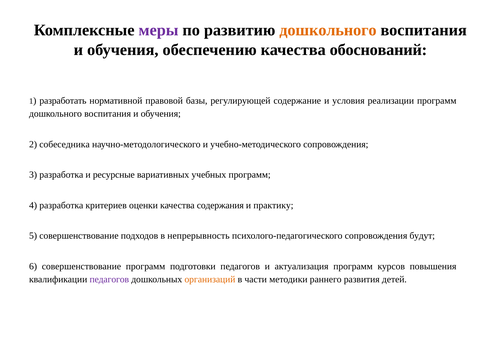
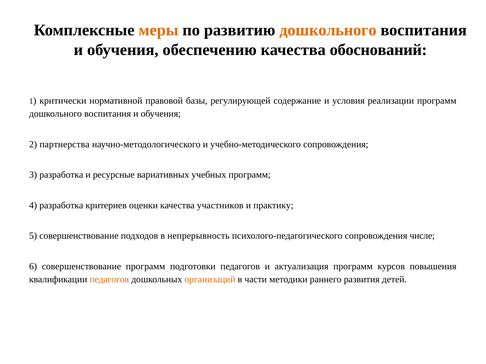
меры colour: purple -> orange (158, 30)
разработать: разработать -> критически (63, 101)
собеседника: собеседника -> партнерства (65, 144)
содержания: содержания -> участников (220, 206)
будут: будут -> числе (422, 236)
педагогов colour: purple -> orange (109, 280)
